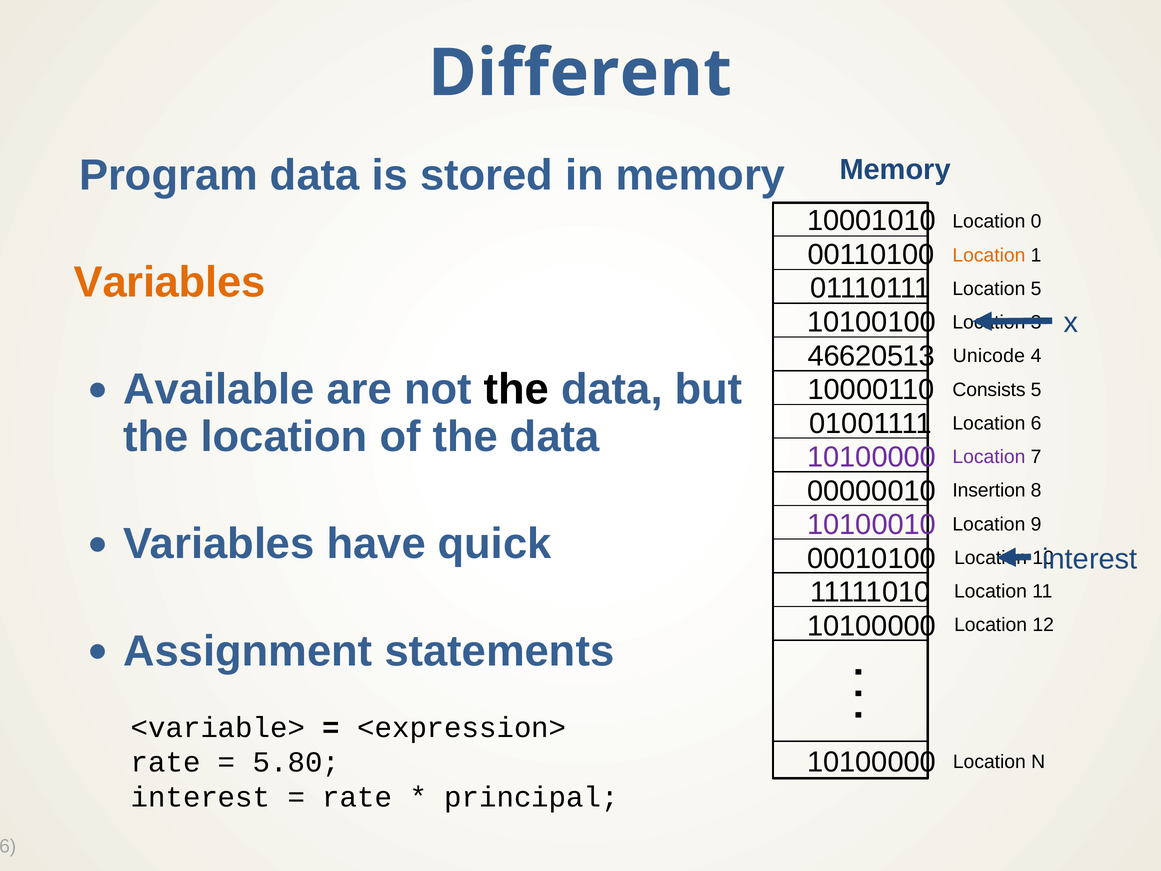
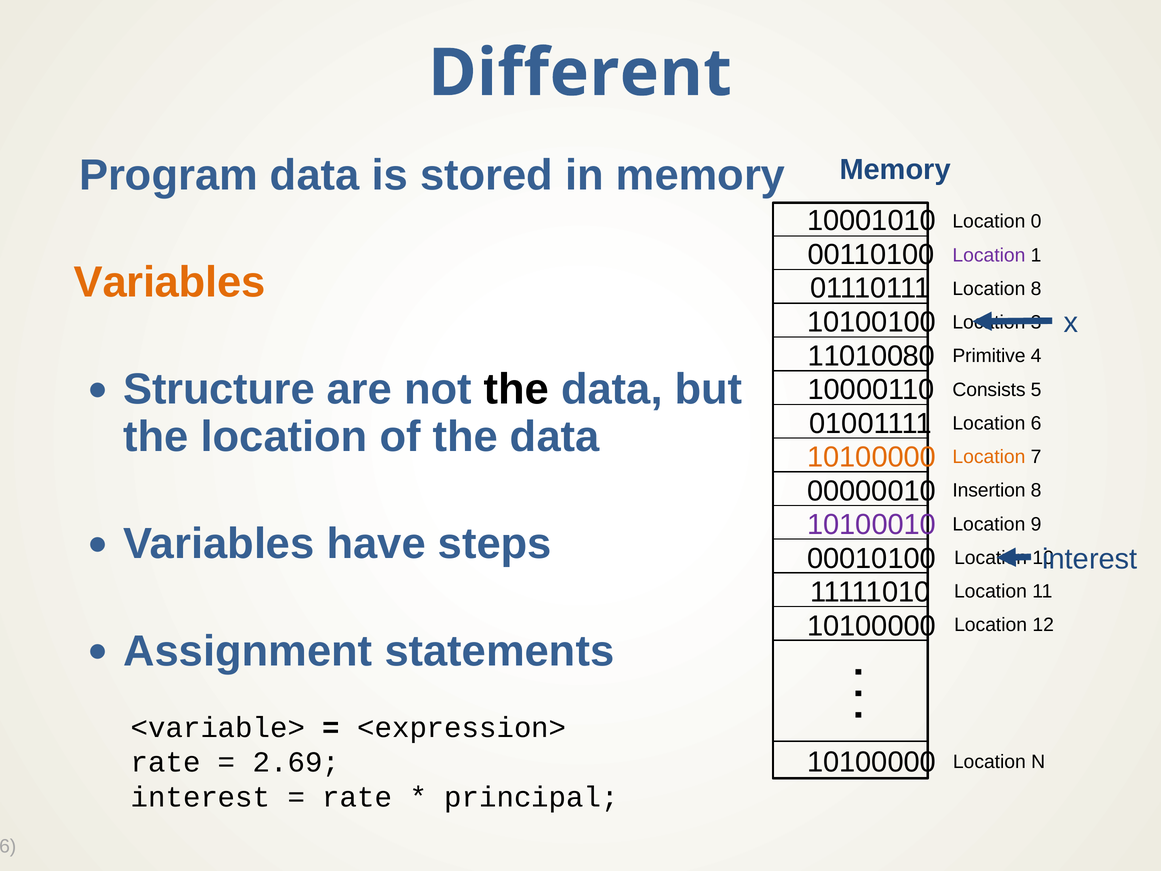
Location colour: orange -> purple (989, 255)
Location 5: 5 -> 8 (1036, 289)
46620513: 46620513 -> 11010080 (871, 356)
Unicode: Unicode -> Primitive (989, 356)
Available: Available -> Structure (219, 390)
10100000 colour: purple -> orange (872, 457)
Location colour: purple -> orange (989, 457)
quick: quick -> steps (495, 544)
5.80: 5.80 -> 2.69 (296, 762)
